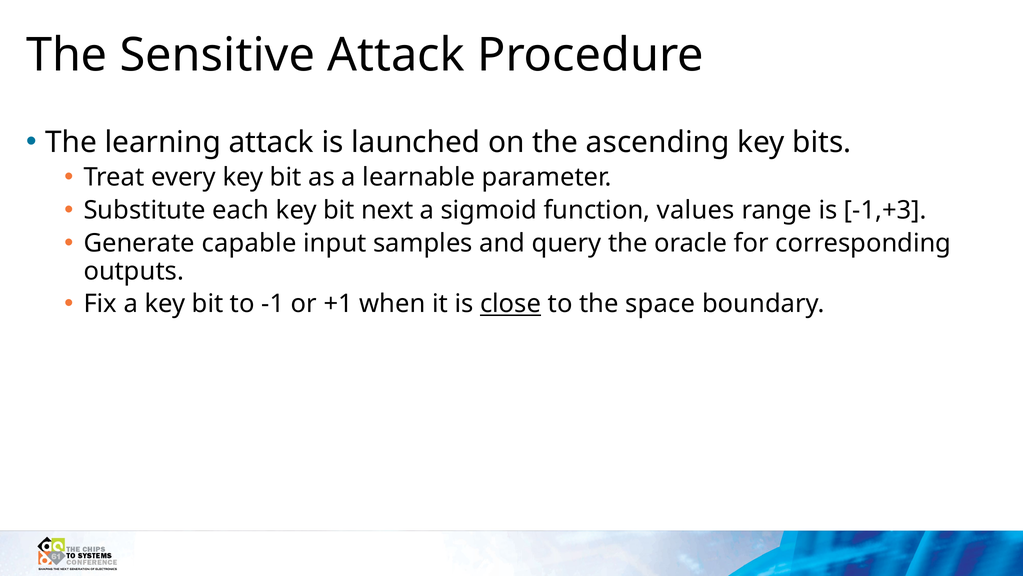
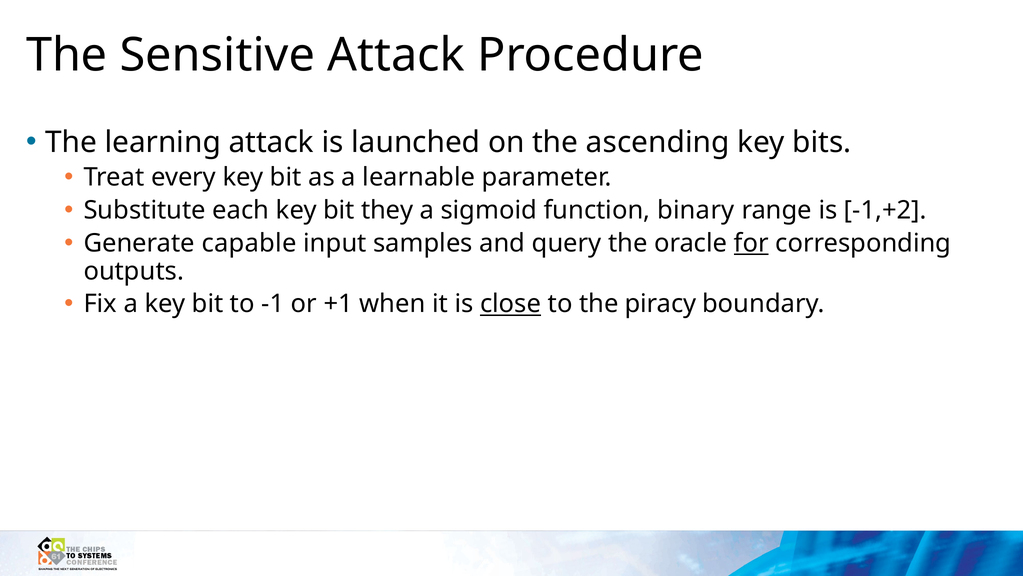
next: next -> they (387, 210)
values: values -> binary (696, 210)
-1,+3: -1,+3 -> -1,+2 (885, 210)
for underline: none -> present (751, 243)
space: space -> piracy (661, 304)
